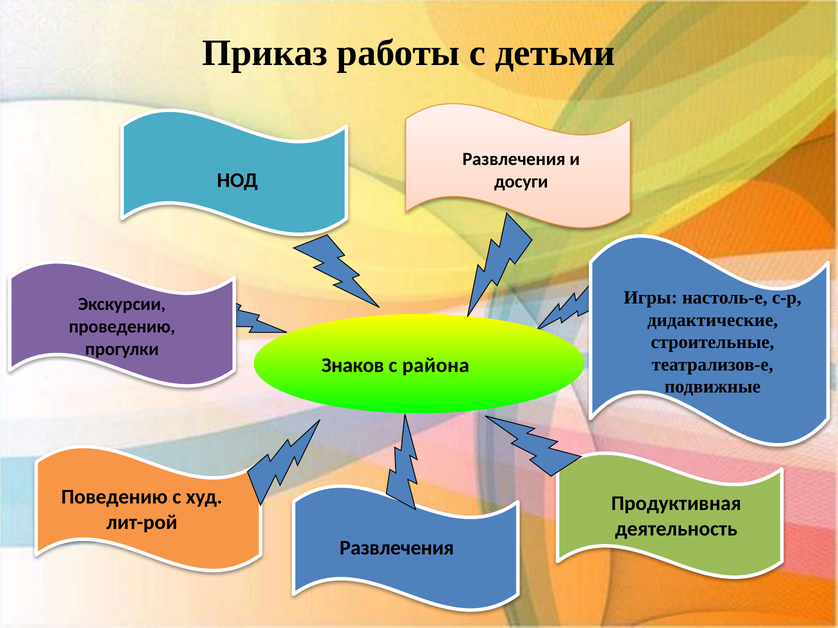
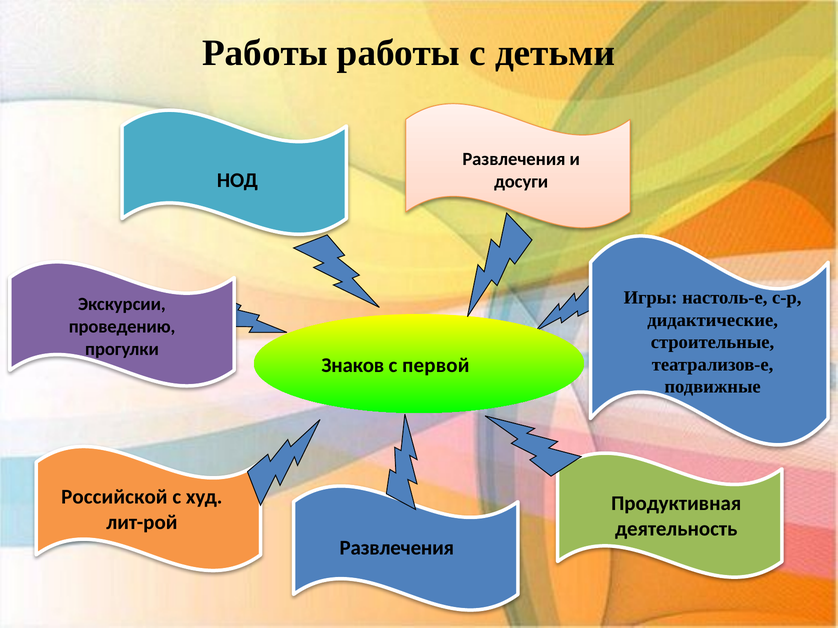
Приказ: Приказ -> Работы (265, 53)
района: района -> первой (436, 365)
Поведению: Поведению -> Российской (114, 497)
